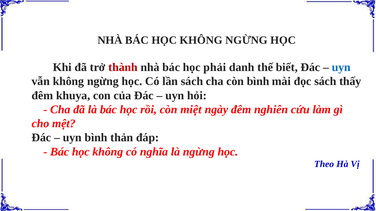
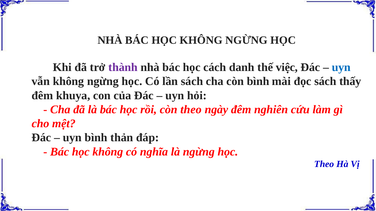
thành colour: red -> purple (123, 67)
phải: phải -> cách (215, 67)
biết: biết -> việc (287, 67)
còn miệt: miệt -> theo (191, 110)
